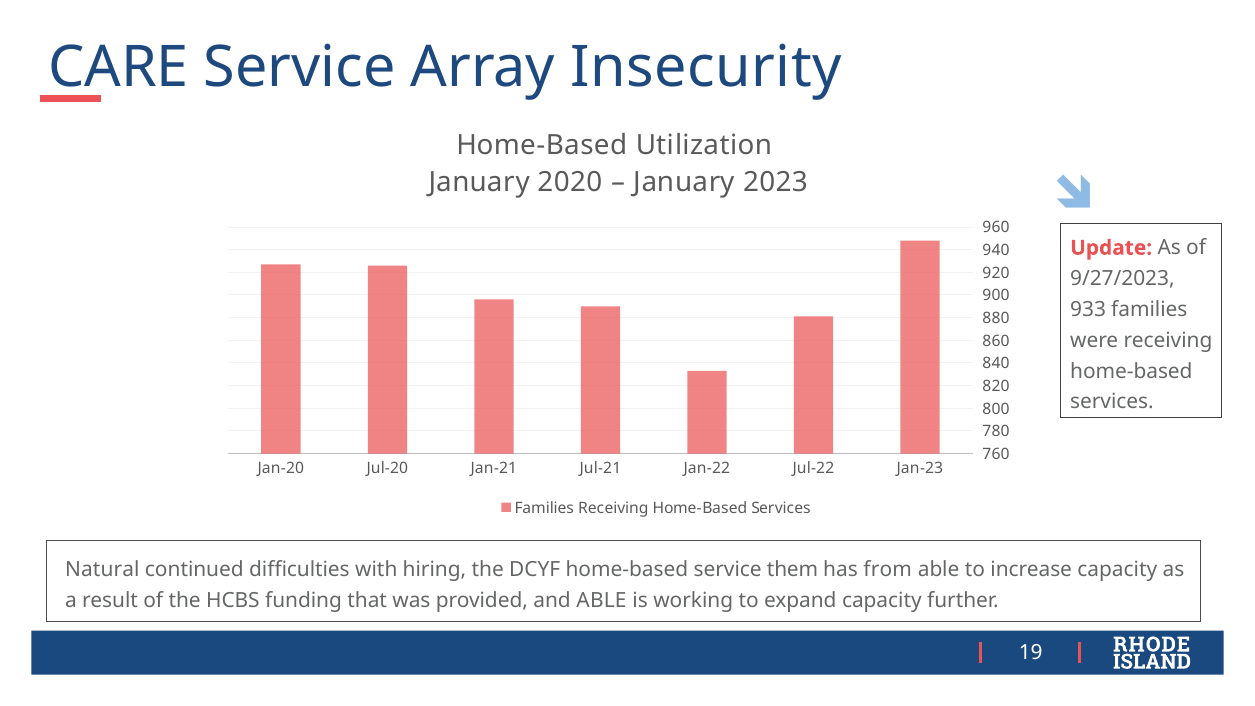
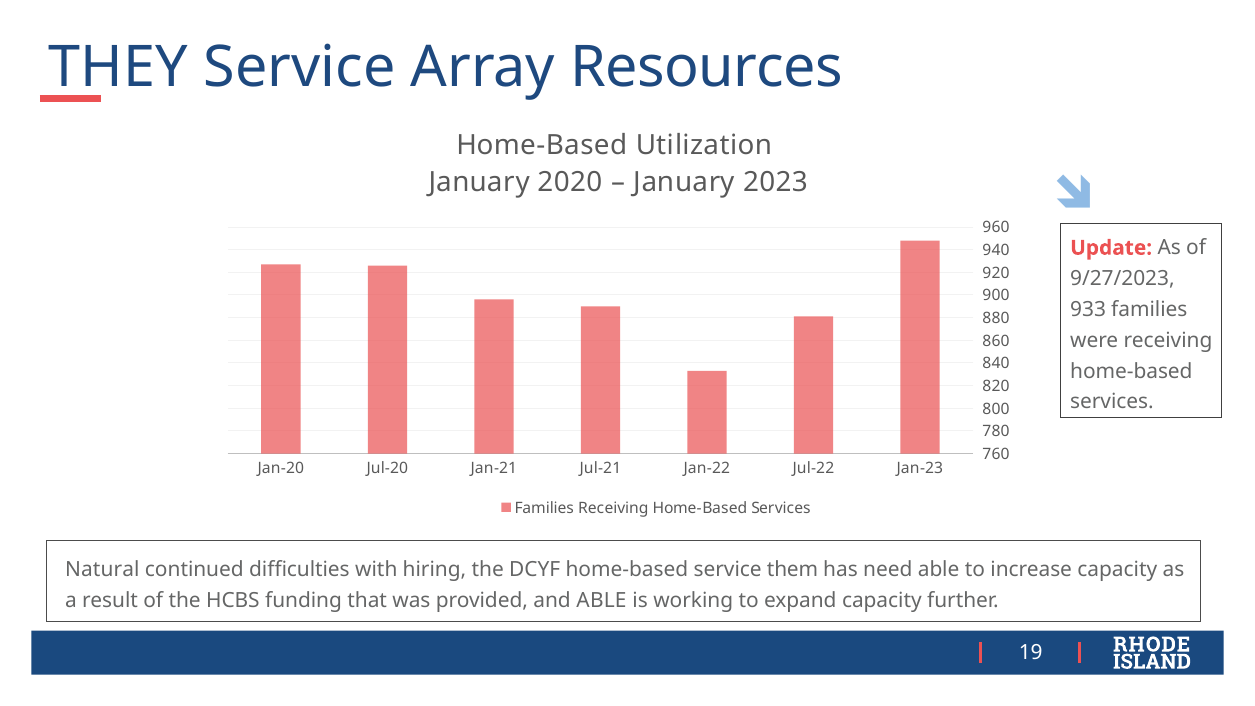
CARE: CARE -> THEY (118, 68)
Insecurity: Insecurity -> Resources (707, 68)
from: from -> need (888, 570)
